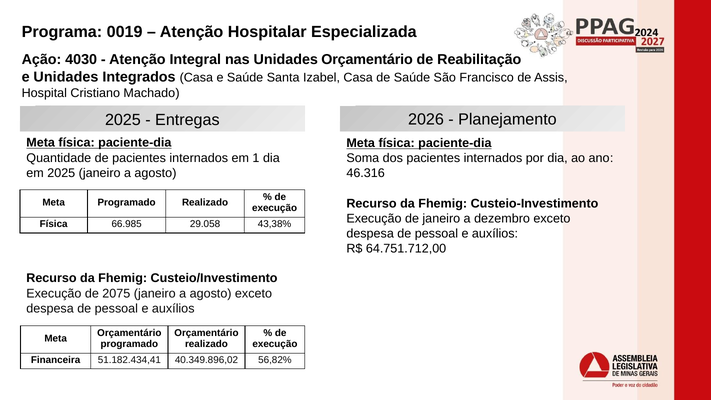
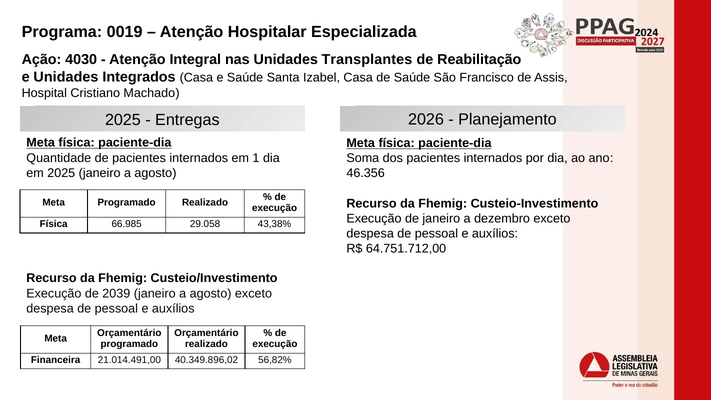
Unidades Orçamentário: Orçamentário -> Transplantes (367, 60)
46.316: 46.316 -> 46.356 (366, 173)
2075: 2075 -> 2039 (116, 293)
51.182.434,41: 51.182.434,41 -> 21.014.491,00 (129, 360)
